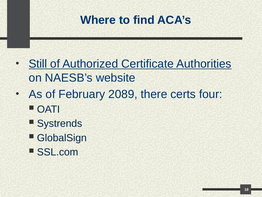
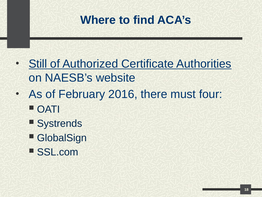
2089: 2089 -> 2016 (123, 94)
certs: certs -> must (183, 94)
